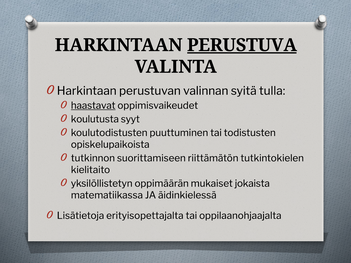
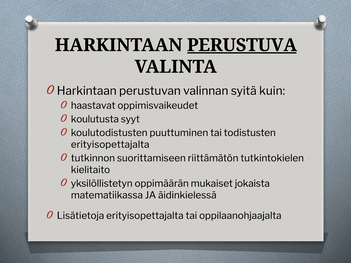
tulla: tulla -> kuin (272, 91)
haastavat underline: present -> none (93, 106)
opiskelupaikoista: opiskelupaikoista -> erityisopettajalta (110, 145)
